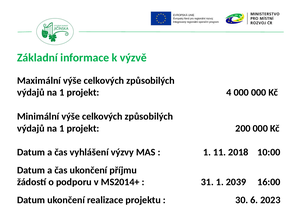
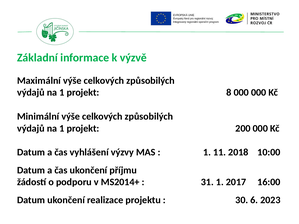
4: 4 -> 8 (229, 93)
2039: 2039 -> 2017 (236, 182)
